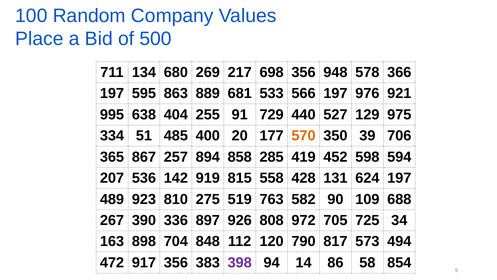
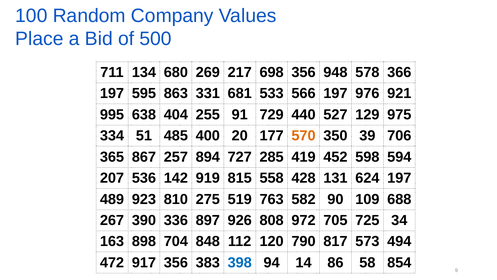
889: 889 -> 331 (208, 93)
858: 858 -> 727 (240, 157)
398 colour: purple -> blue (240, 262)
